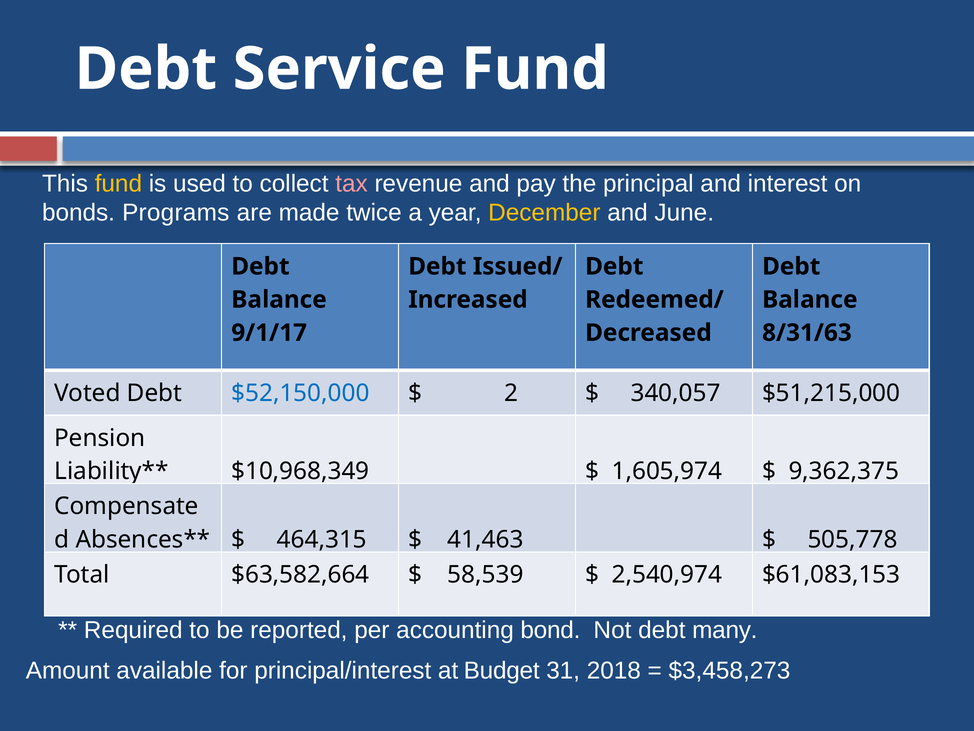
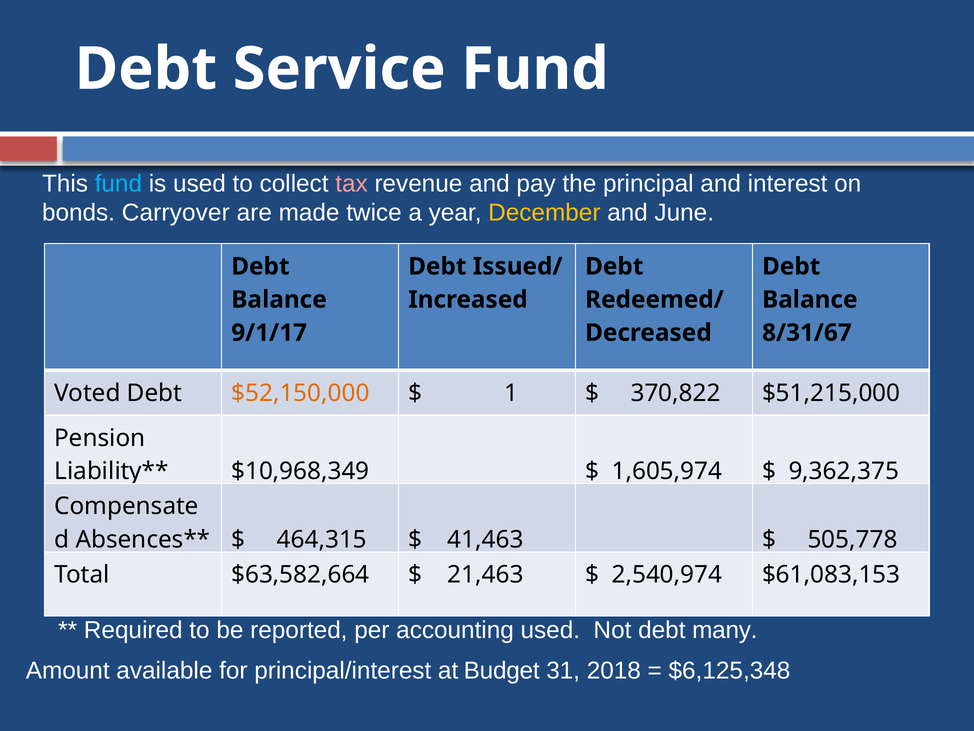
fund colour: yellow -> light blue (118, 183)
Programs: Programs -> Carryover (176, 213)
8/31/63: 8/31/63 -> 8/31/67 (807, 333)
$52,150,000 colour: blue -> orange (300, 393)
2: 2 -> 1 (511, 393)
340,057: 340,057 -> 370,822 (676, 393)
58,539: 58,539 -> 21,463 (485, 574)
accounting bond: bond -> used (550, 630)
$3,458,273: $3,458,273 -> $6,125,348 (729, 670)
